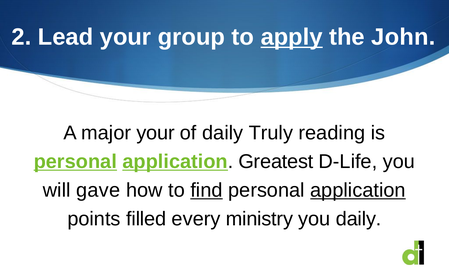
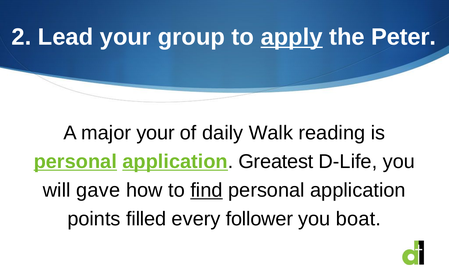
John: John -> Peter (404, 37)
Truly: Truly -> Walk (271, 133)
application underline: present -> none (358, 191)
ministry: ministry -> follower (259, 219)
you daily: daily -> boat (358, 219)
